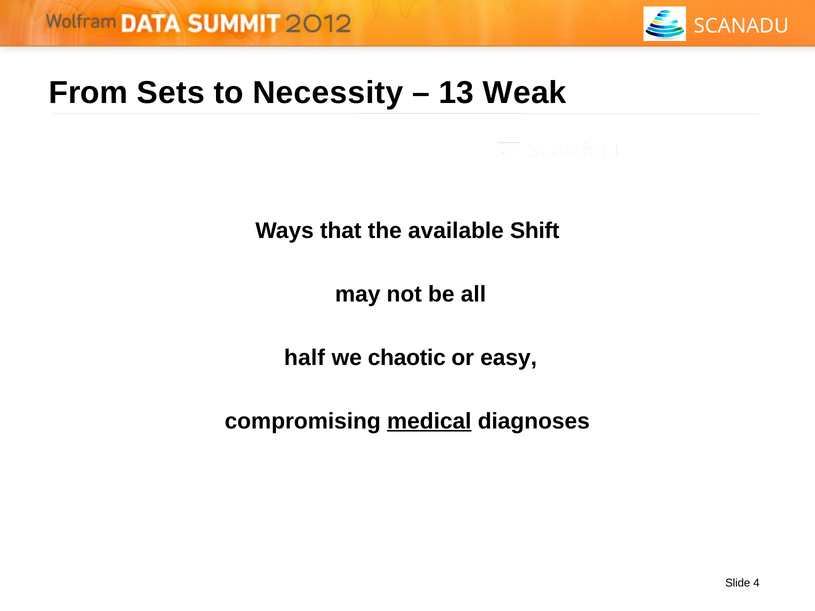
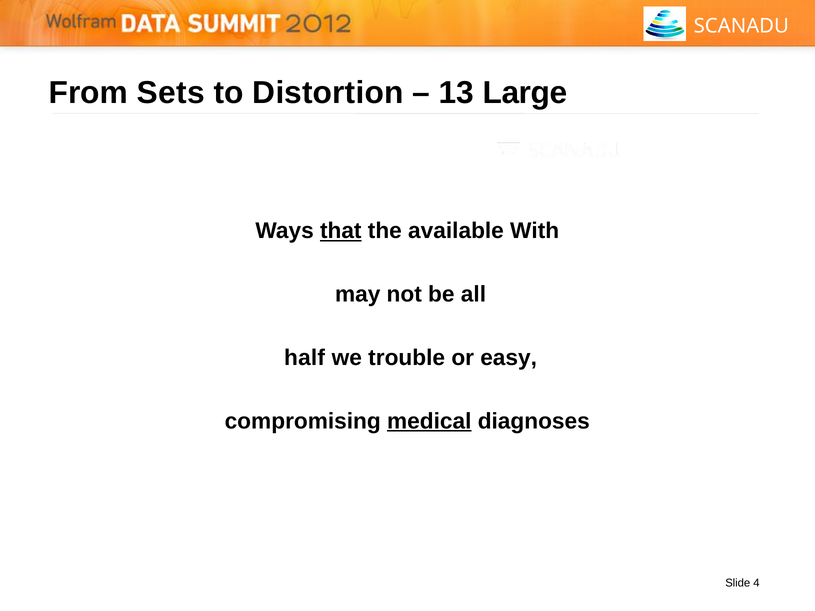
Necessity: Necessity -> Distortion (328, 93)
Weak: Weak -> Large (525, 93)
that underline: none -> present (341, 231)
Shift: Shift -> With (535, 231)
chaotic: chaotic -> trouble (407, 358)
